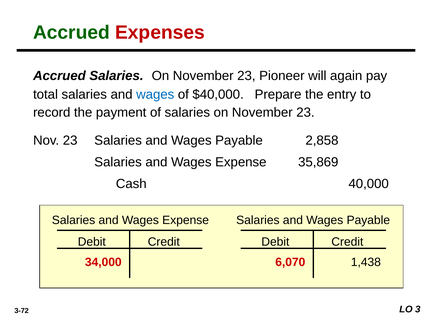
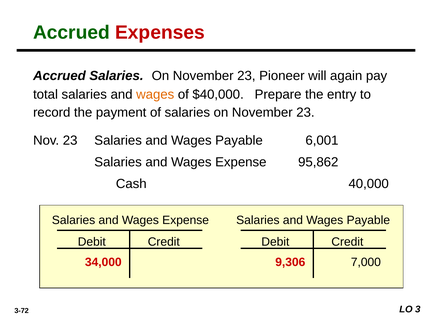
wages colour: blue -> orange (155, 94)
2,858: 2,858 -> 6,001 (322, 141)
35,869: 35,869 -> 95,862 (318, 162)
6,070: 6,070 -> 9,306 (290, 262)
1,438: 1,438 -> 7,000 (366, 262)
